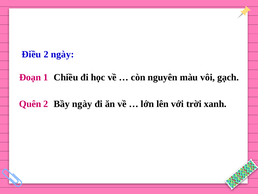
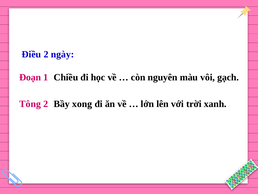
Quên: Quên -> Tông (30, 104)
Bầy ngày: ngày -> xong (82, 104)
